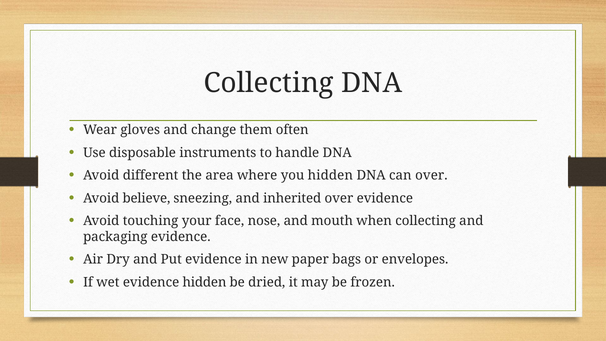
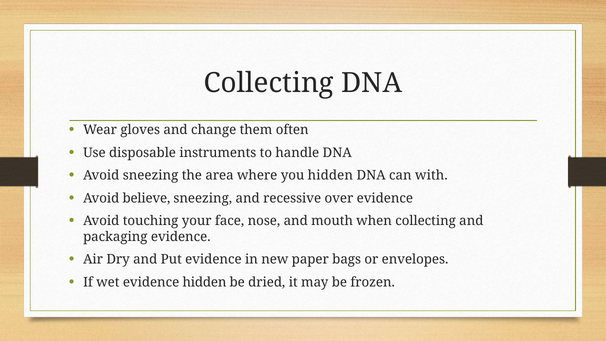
Avoid different: different -> sneezing (151, 175)
can over: over -> with (431, 175)
inherited: inherited -> recessive (292, 198)
